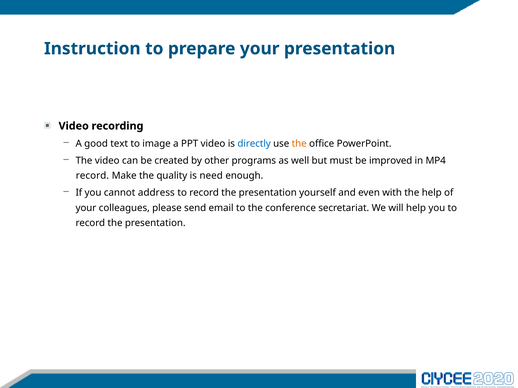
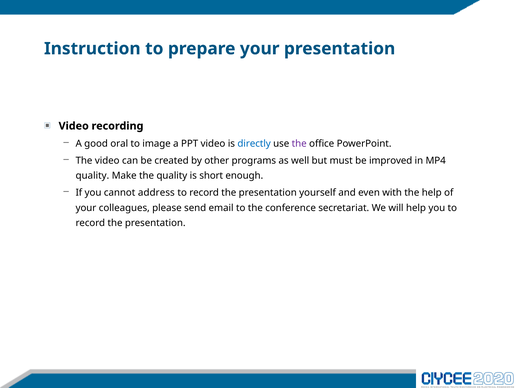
text: text -> oral (119, 144)
the colour: orange -> purple (299, 144)
record: record -> quality (92, 176)
need: need -> short (211, 176)
